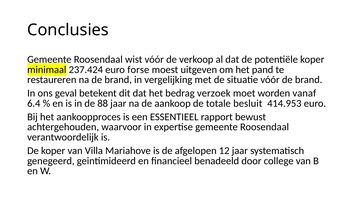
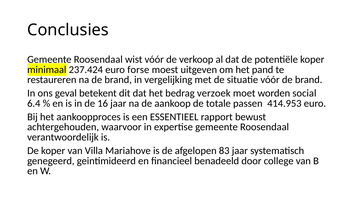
vanaf: vanaf -> social (304, 93)
88: 88 -> 16 (103, 103)
besluit: besluit -> passen (248, 103)
12: 12 -> 83 (224, 151)
